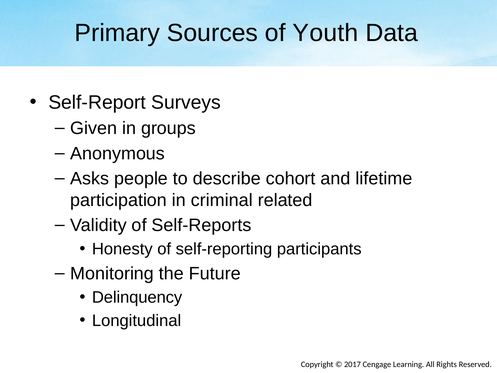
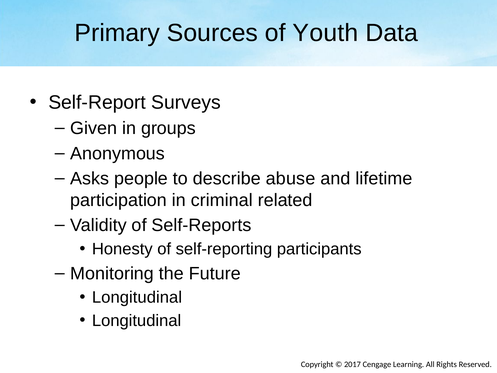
cohort: cohort -> abuse (291, 178)
Delinquency: Delinquency -> Longitudinal (137, 297)
